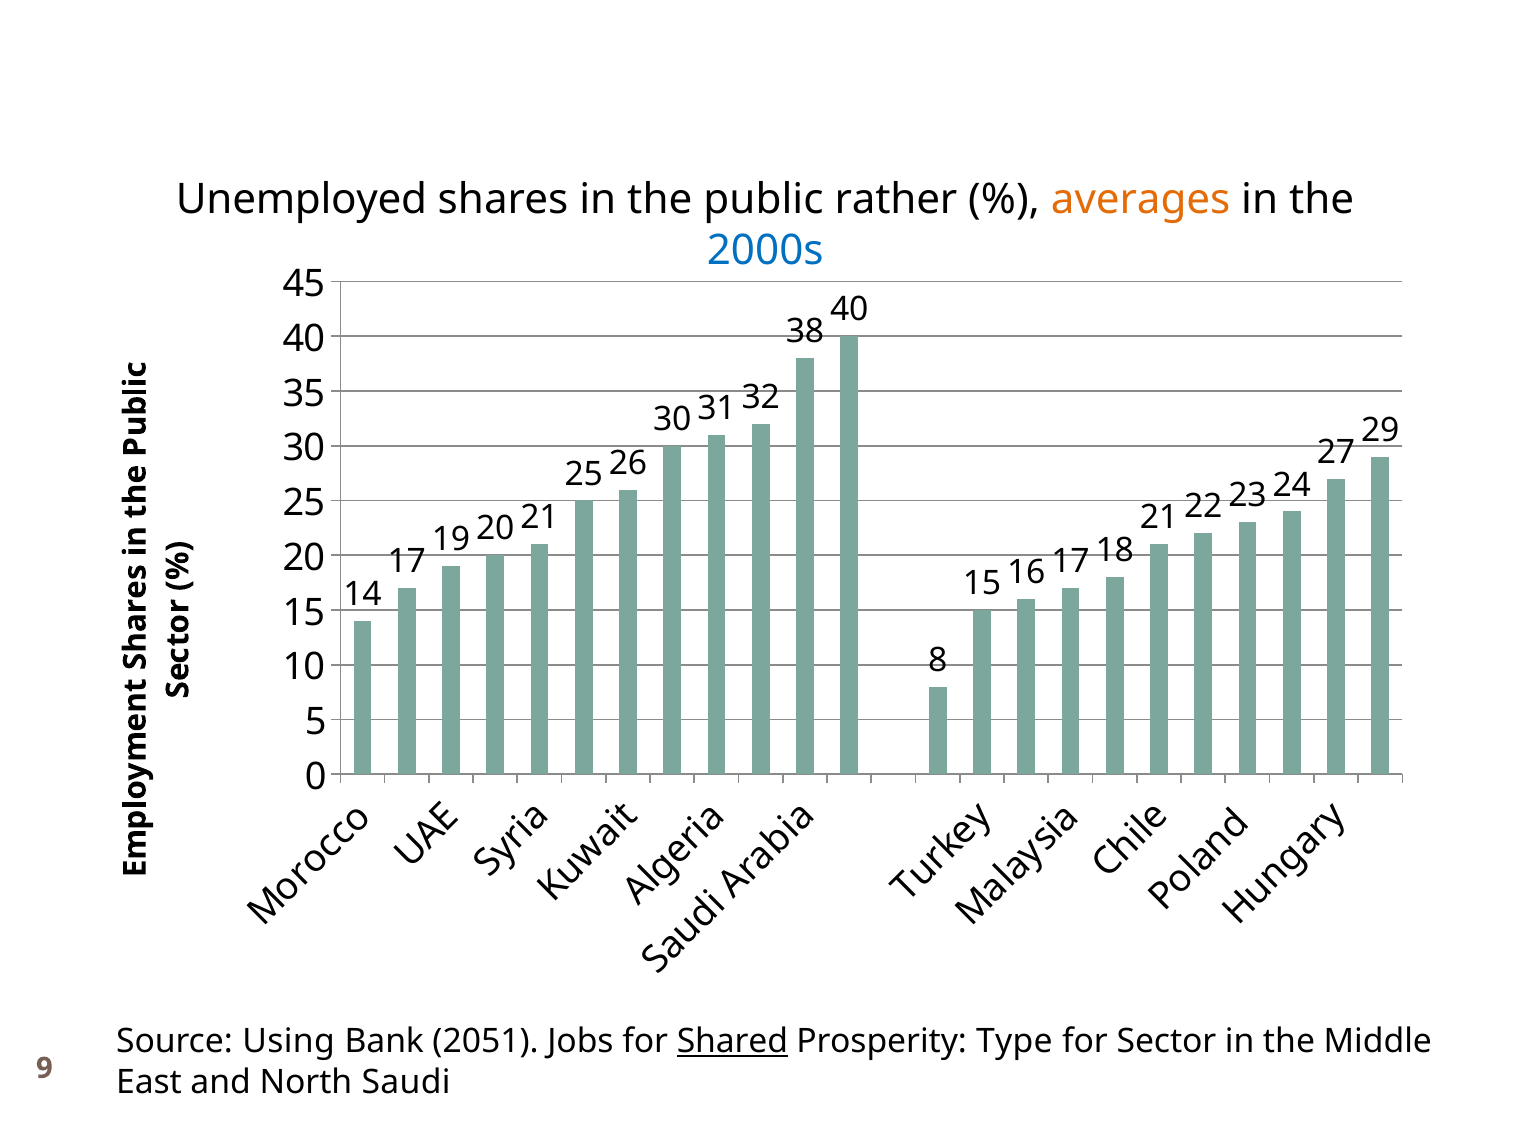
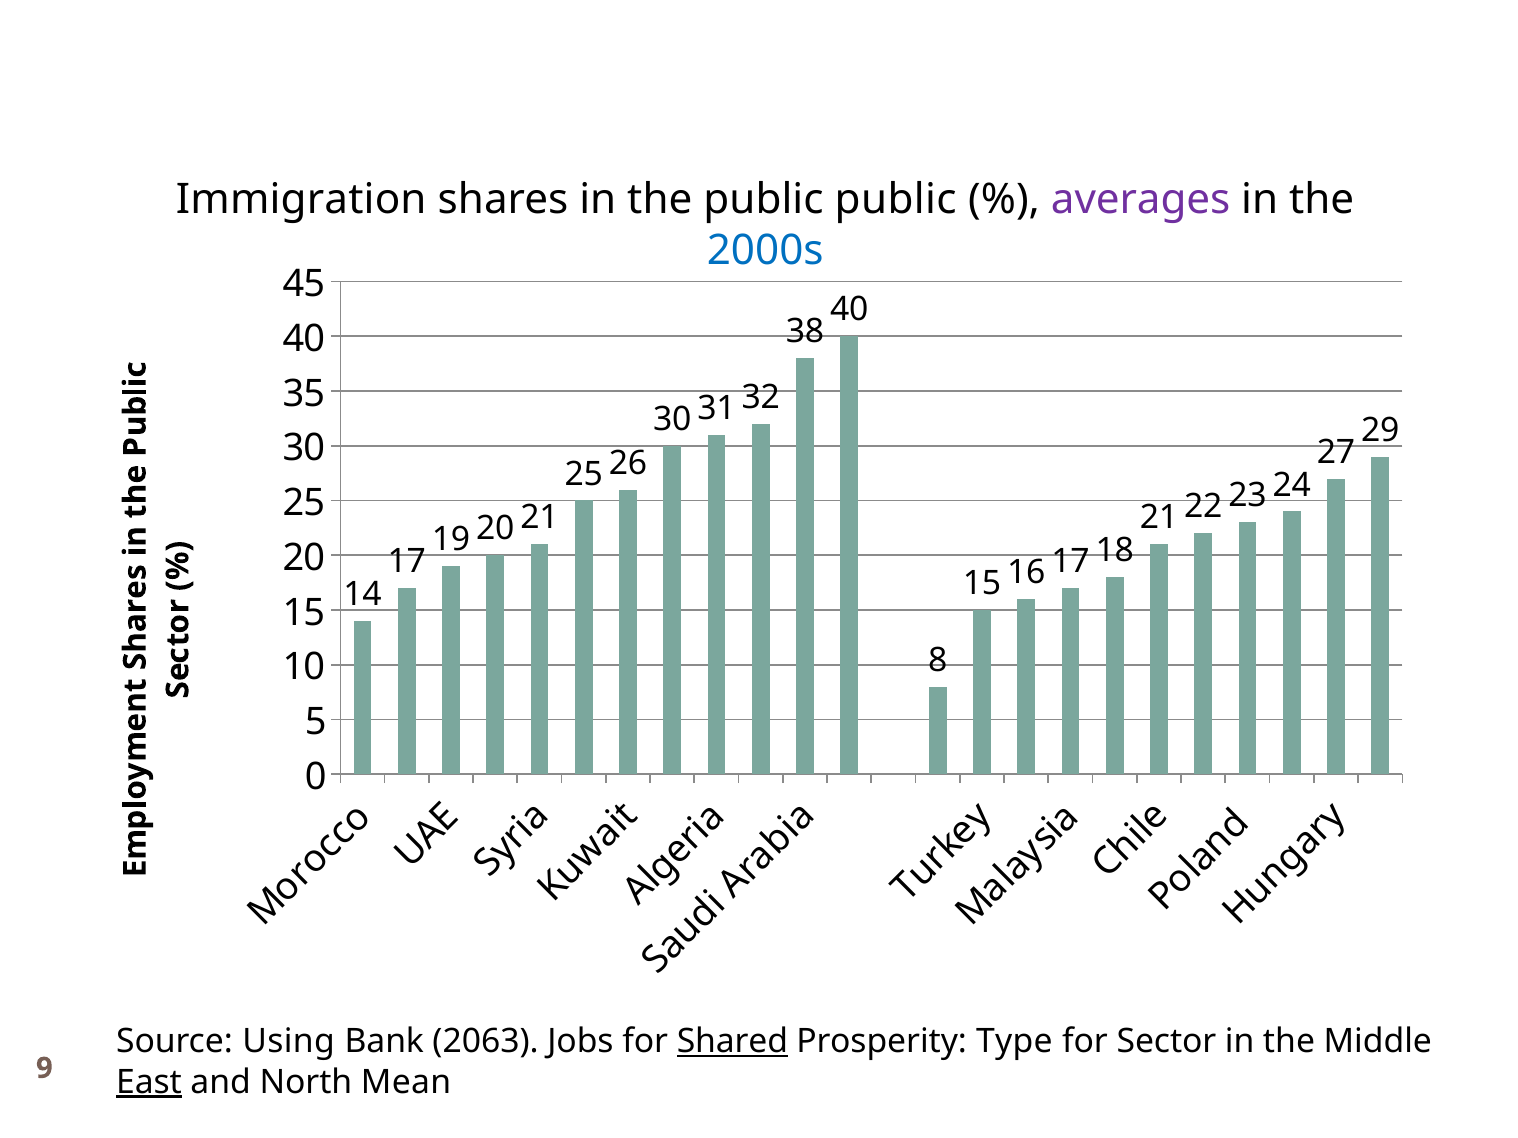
Unemployed: Unemployed -> Immigration (301, 200)
public rather: rather -> public (896, 200)
averages colour: orange -> purple (1141, 200)
2051: 2051 -> 2063 (486, 1042)
East underline: none -> present (149, 1082)
Saudi: Saudi -> Mean (406, 1082)
